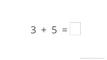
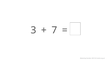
5: 5 -> 7 (54, 30)
